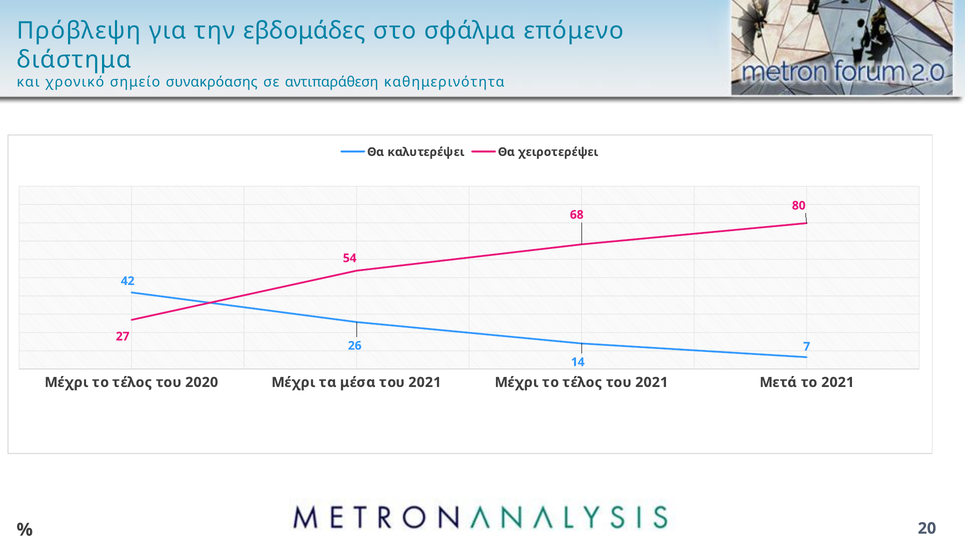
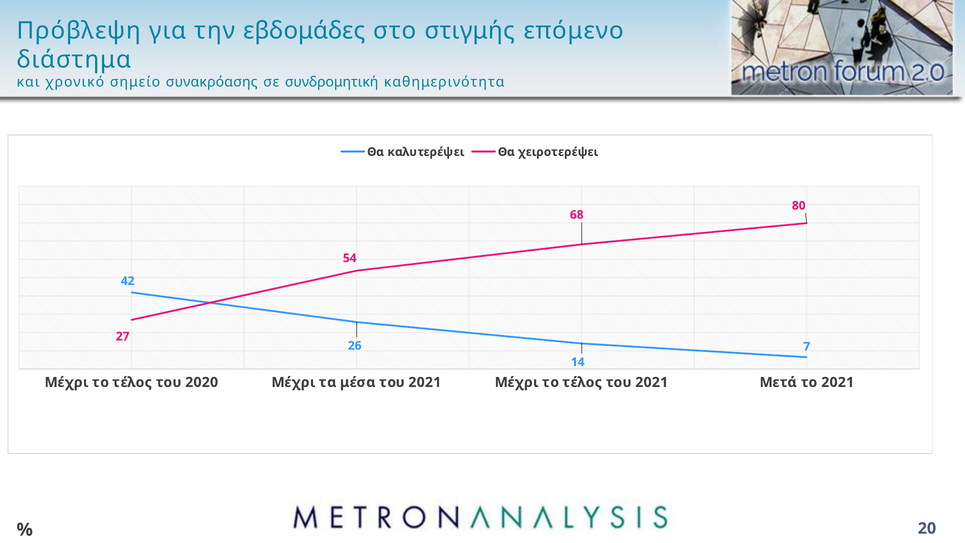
σφάλμα: σφάλμα -> στιγμής (470, 31)
αντιπαράθεση: αντιπαράθεση -> συνδρομητική (332, 82)
